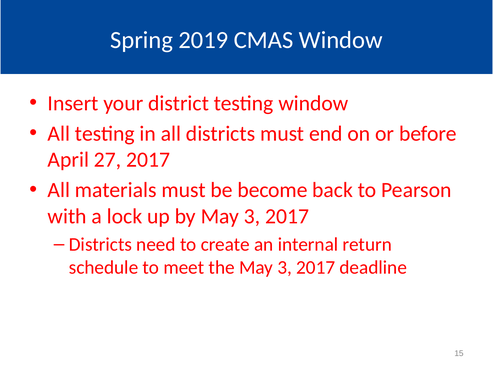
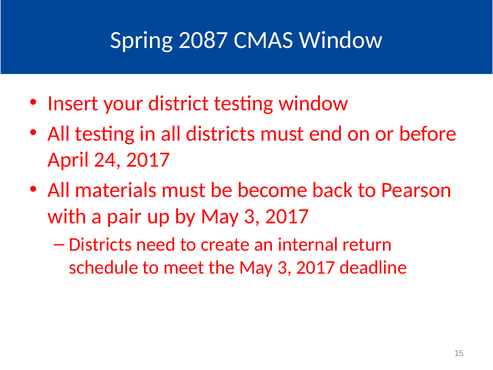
2019: 2019 -> 2087 (203, 40)
27: 27 -> 24 (108, 160)
lock: lock -> pair (124, 216)
